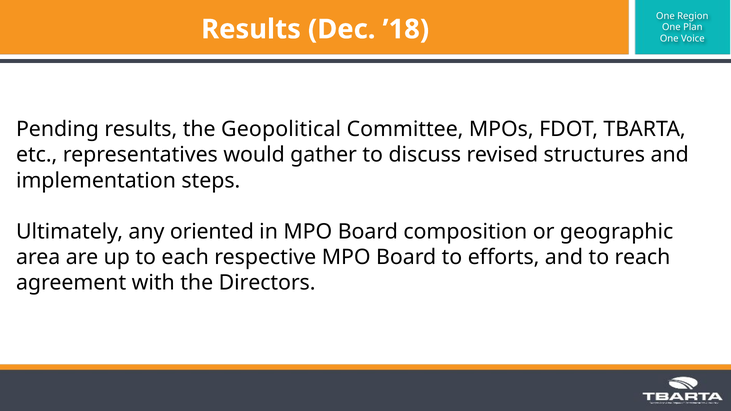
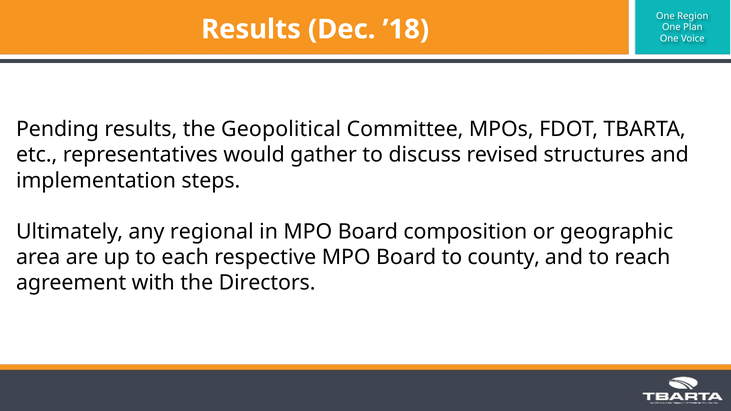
oriented: oriented -> regional (212, 232)
efforts: efforts -> county (504, 257)
